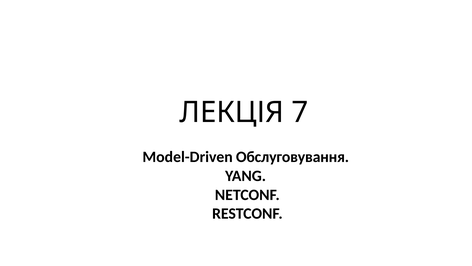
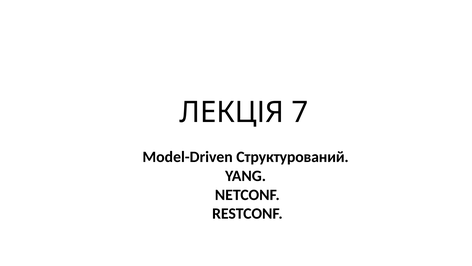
Обслуговування: Обслуговування -> Структурований (292, 157)
